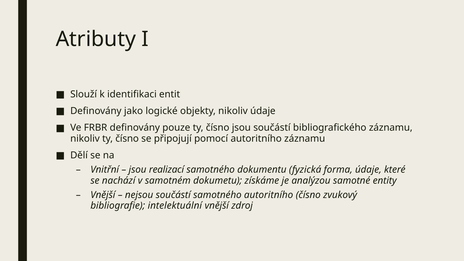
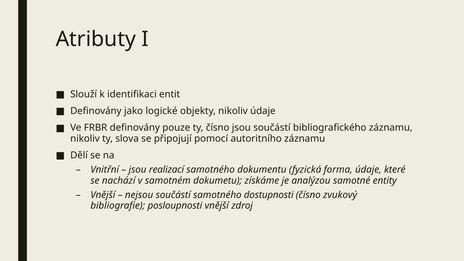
nikoliv ty čísno: čísno -> slova (127, 139)
samotného autoritního: autoritního -> dostupnosti (269, 195)
intelektuální: intelektuální -> posloupnosti (175, 206)
